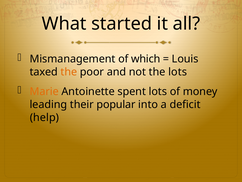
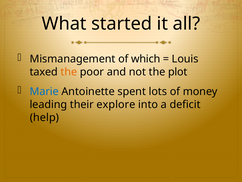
the lots: lots -> plot (178, 72)
Marie colour: orange -> blue (44, 91)
popular: popular -> explore (116, 104)
